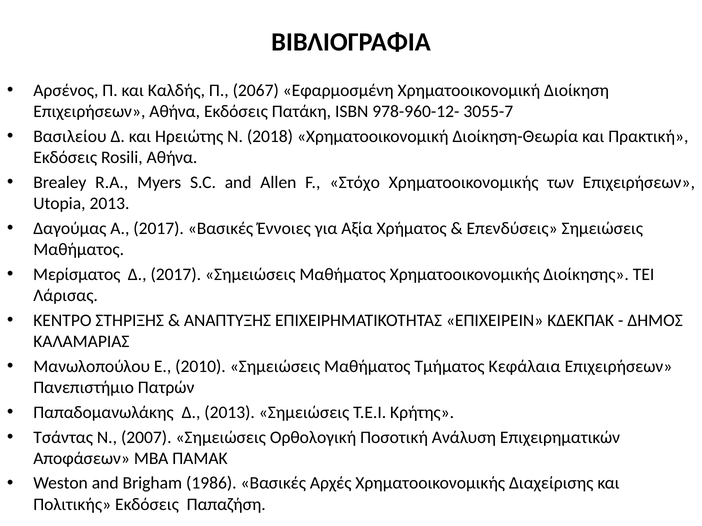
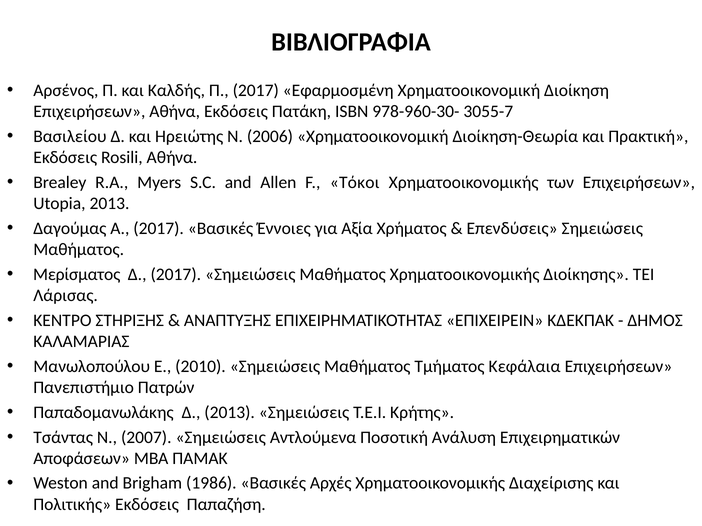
Π 2067: 2067 -> 2017 (256, 91)
978-960-12-: 978-960-12- -> 978-960-30- (416, 112)
2018: 2018 -> 2006 (270, 137)
Στόχο: Στόχο -> Τόκοι (355, 183)
Ορθολογική: Ορθολογική -> Αντλούμενα (313, 438)
